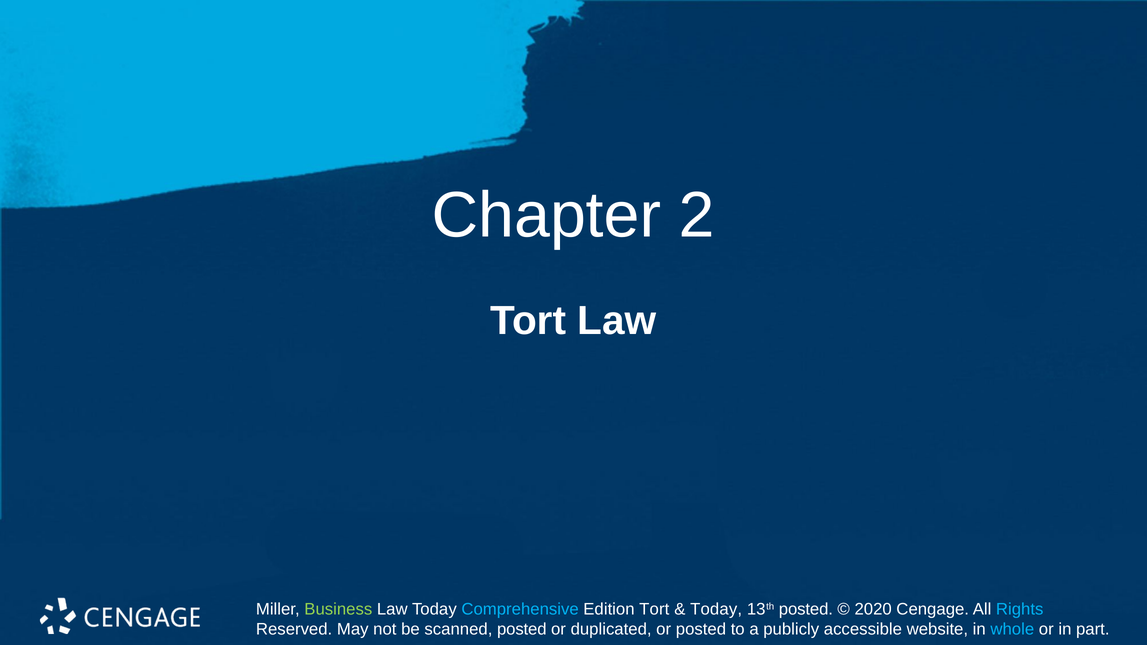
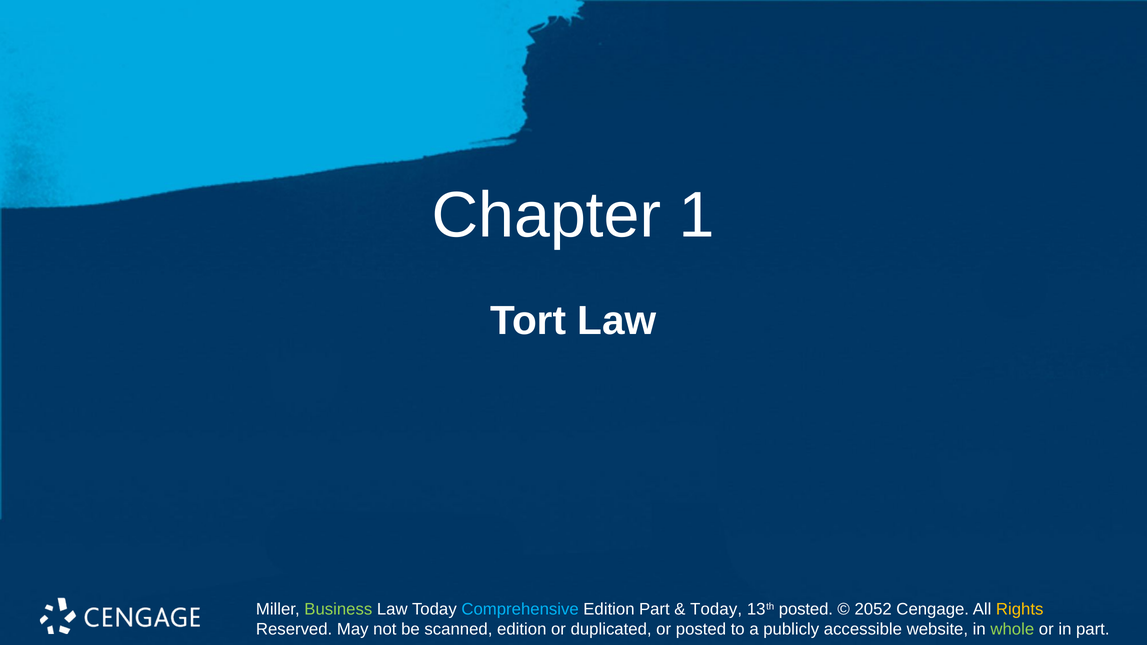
2: 2 -> 1 (697, 216)
Edition Tort: Tort -> Part (654, 609)
2020: 2020 -> 2052 (873, 609)
Rights colour: light blue -> yellow (1020, 609)
scanned posted: posted -> edition (522, 629)
whole colour: light blue -> light green (1012, 629)
